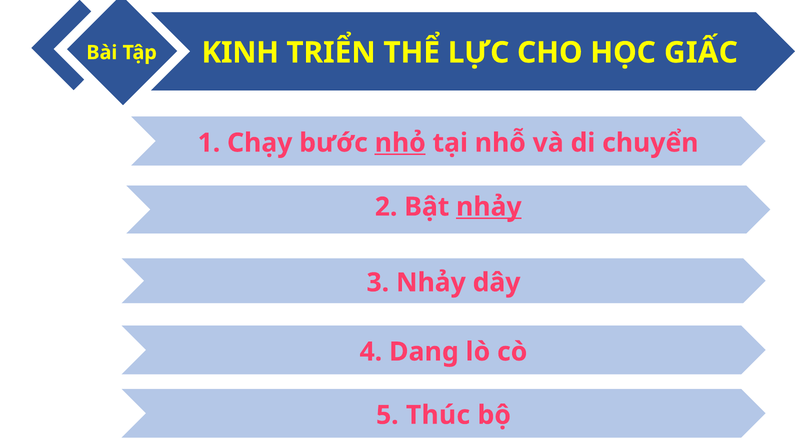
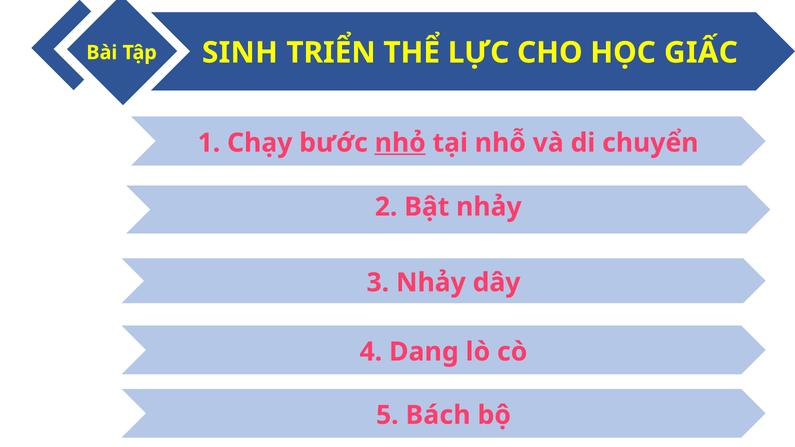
KINH: KINH -> SINH (240, 53)
nhảy underline: present -> none (489, 207)
Thúc: Thúc -> Bách (438, 415)
